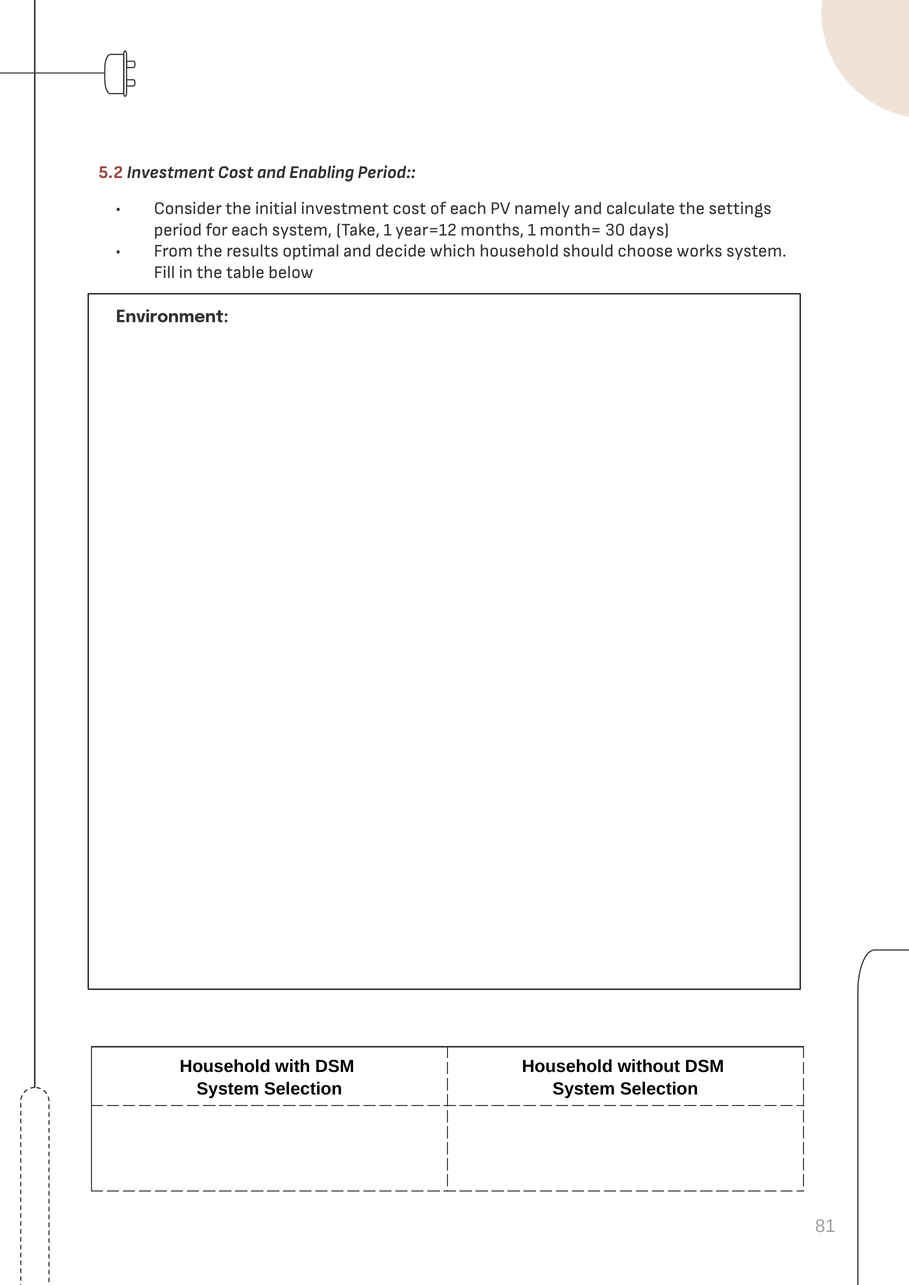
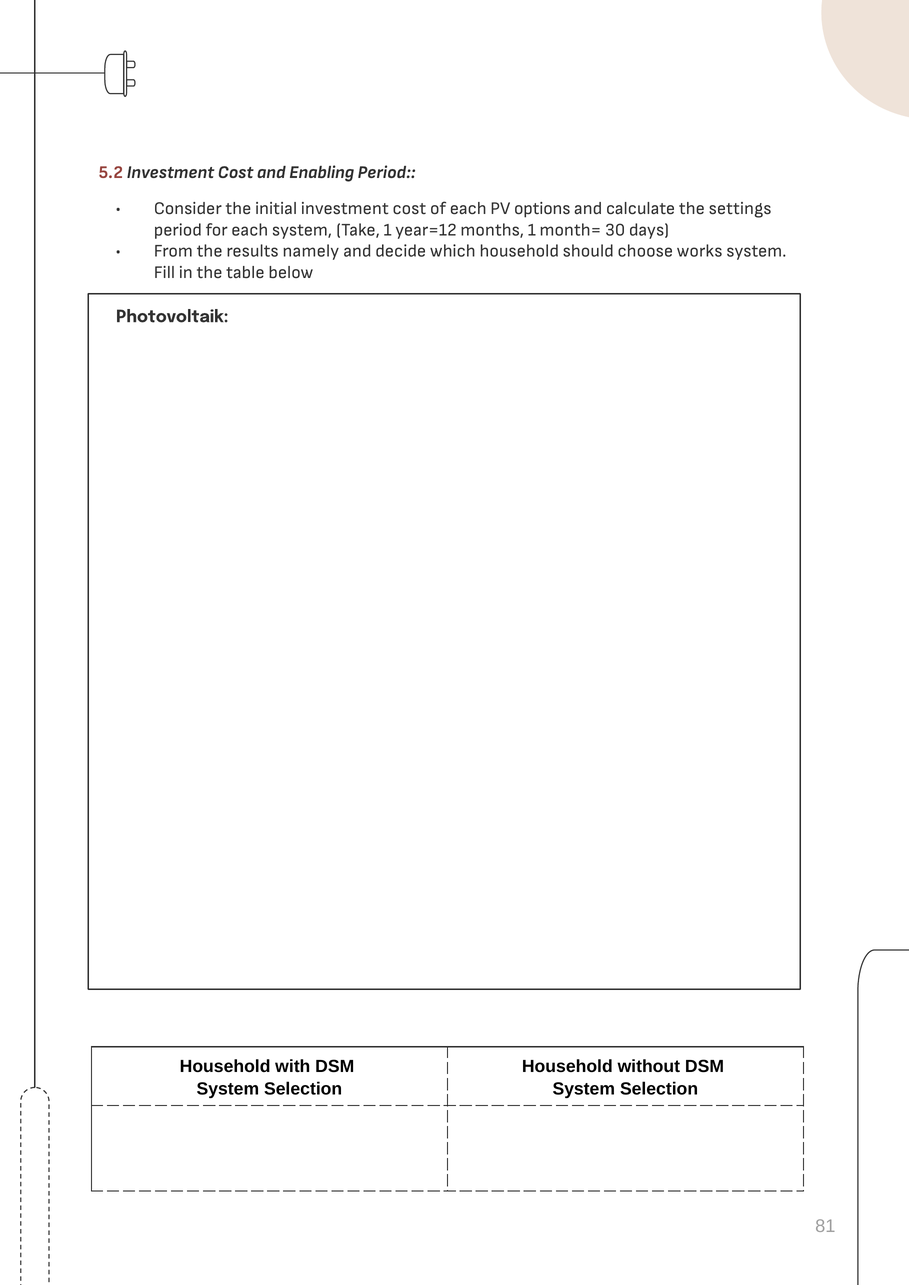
namely: namely -> options (542, 209)
optimal: optimal -> namely (311, 251)
Environment: Environment -> Photovoltaik (172, 317)
